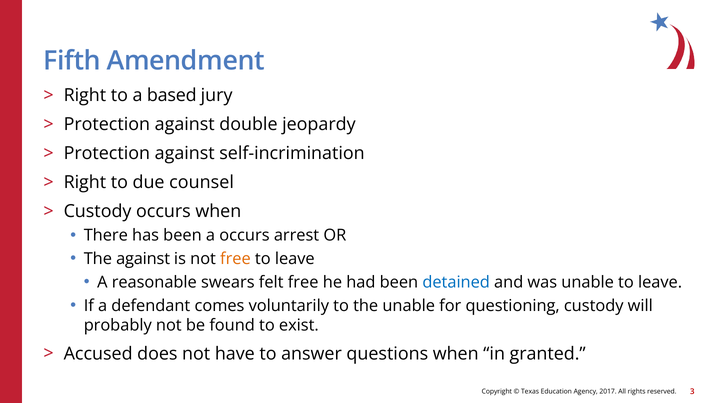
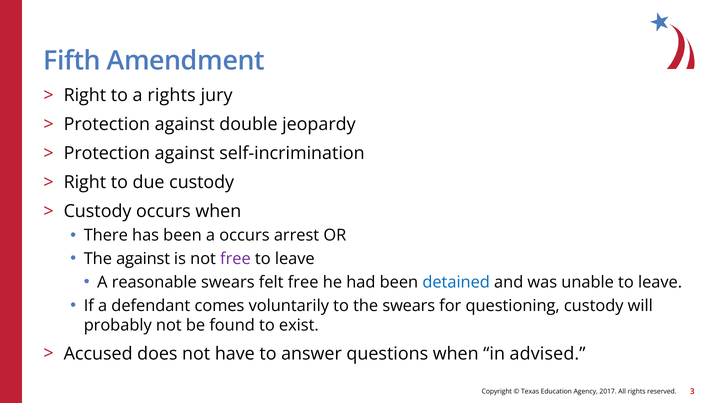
a based: based -> rights (172, 95)
due counsel: counsel -> custody (202, 182)
free colour: orange -> purple (235, 259)
the unable: unable -> swears (409, 306)
granted: granted -> advised (548, 353)
